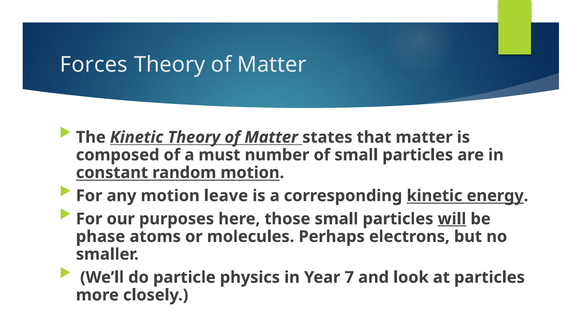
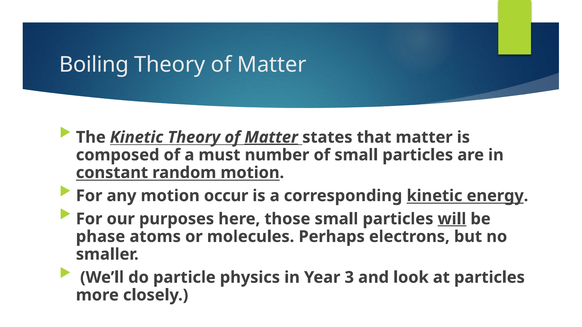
Forces: Forces -> Boiling (94, 65)
Matter underline: none -> present (271, 137)
leave: leave -> occur (226, 196)
7: 7 -> 3 (349, 278)
